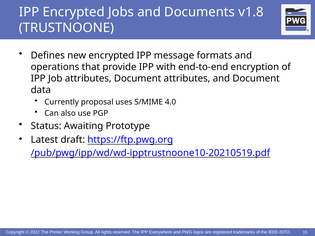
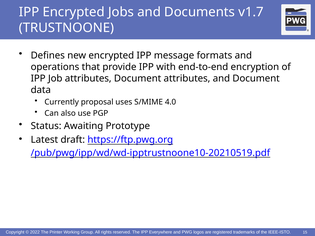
v1.8: v1.8 -> v1.7 (251, 12)
